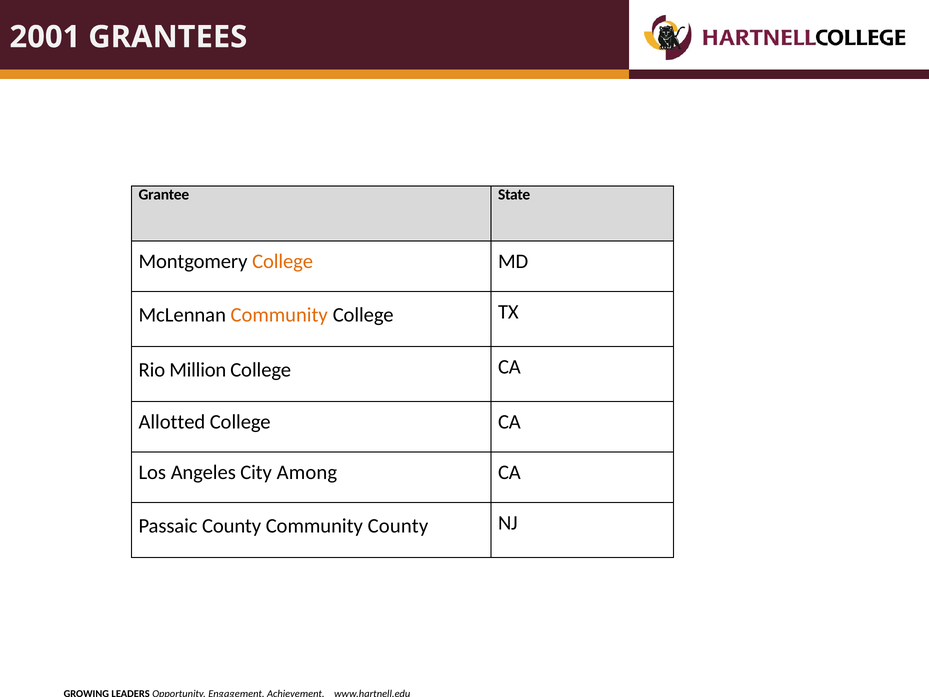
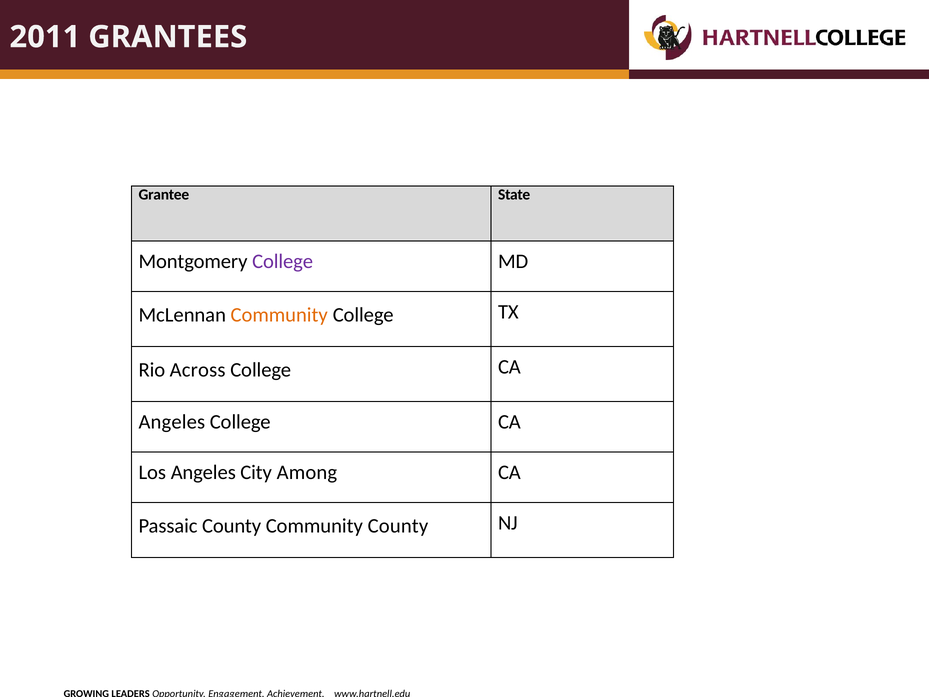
2001: 2001 -> 2011 (45, 37)
College colour: orange -> purple (283, 261)
Million: Million -> Across (198, 370)
Allotted: Allotted -> Angeles (172, 422)
